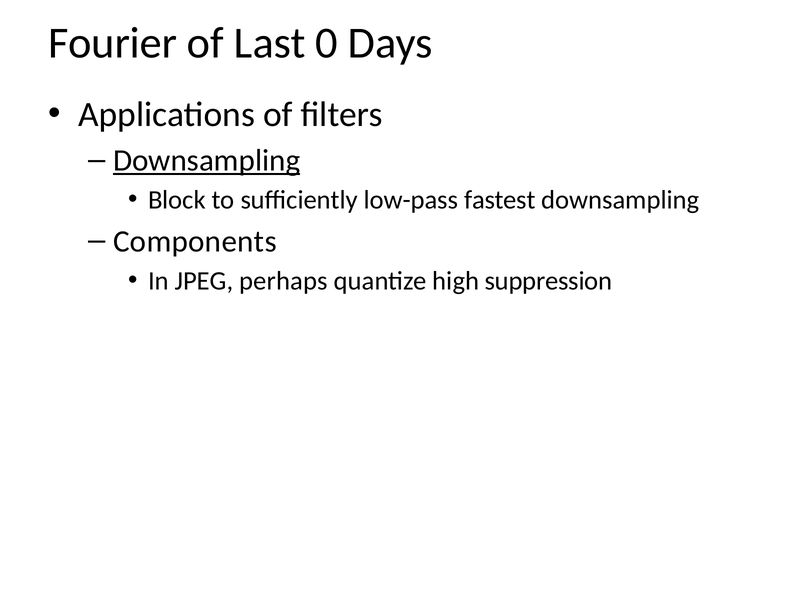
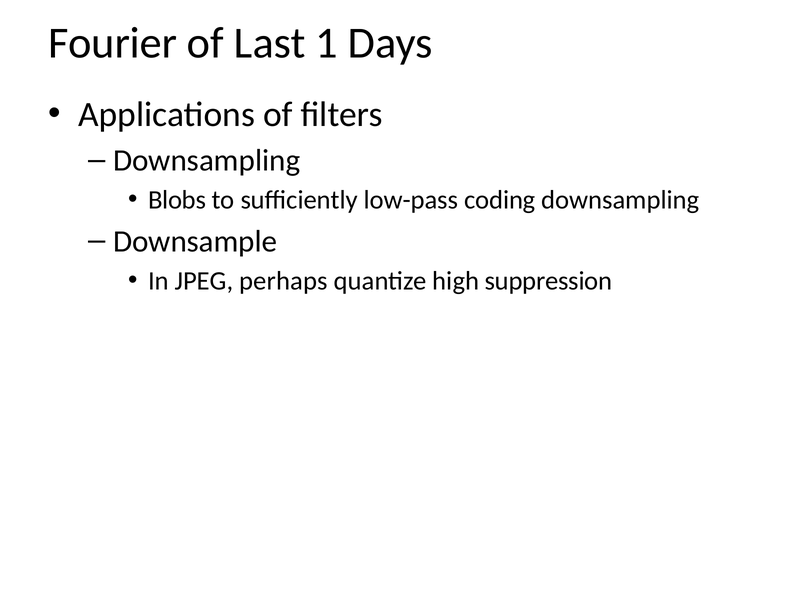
0: 0 -> 1 (327, 43)
Downsampling underline: present -> none (207, 160)
Block: Block -> Blobs (177, 200)
fastest: fastest -> coding (500, 200)
Components: Components -> Downsample (195, 241)
